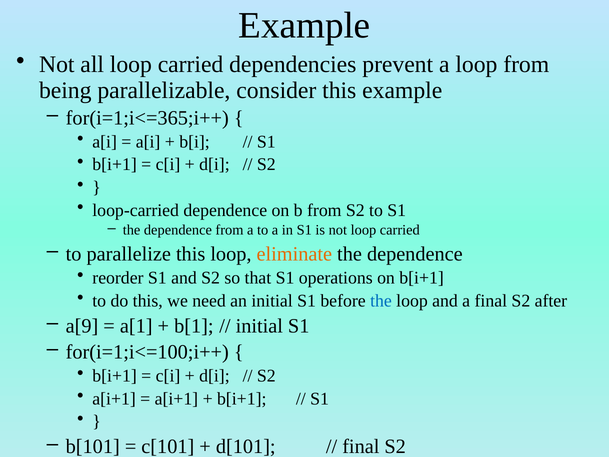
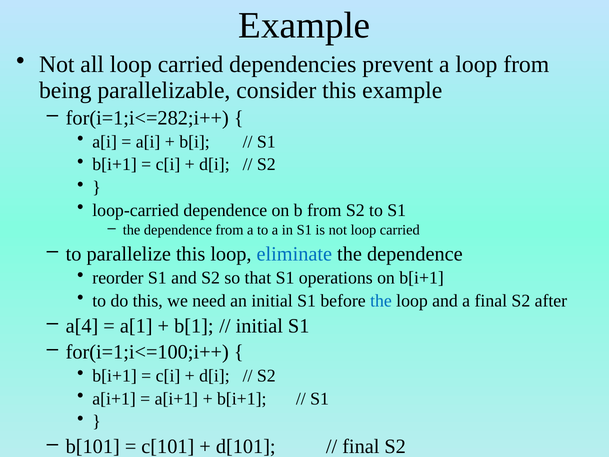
for(i=1;i<=365;i++: for(i=1;i<=365;i++ -> for(i=1;i<=282;i++ (147, 118)
eliminate colour: orange -> blue (294, 254)
a[9: a[9 -> a[4 (82, 326)
